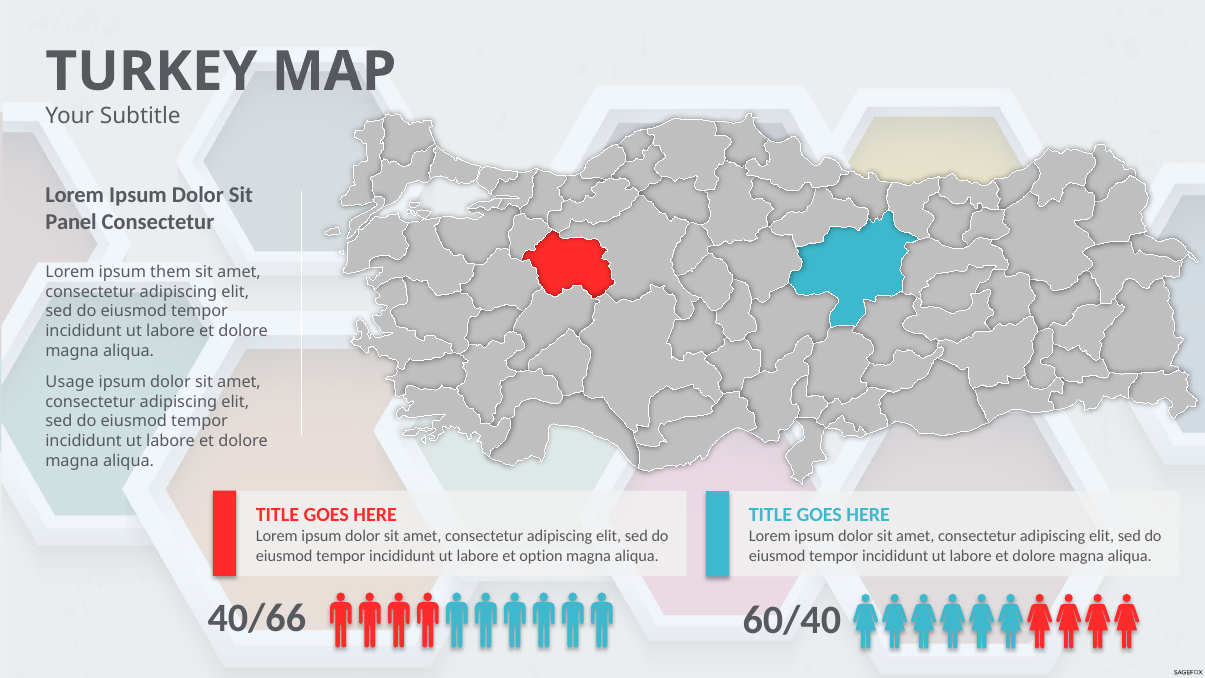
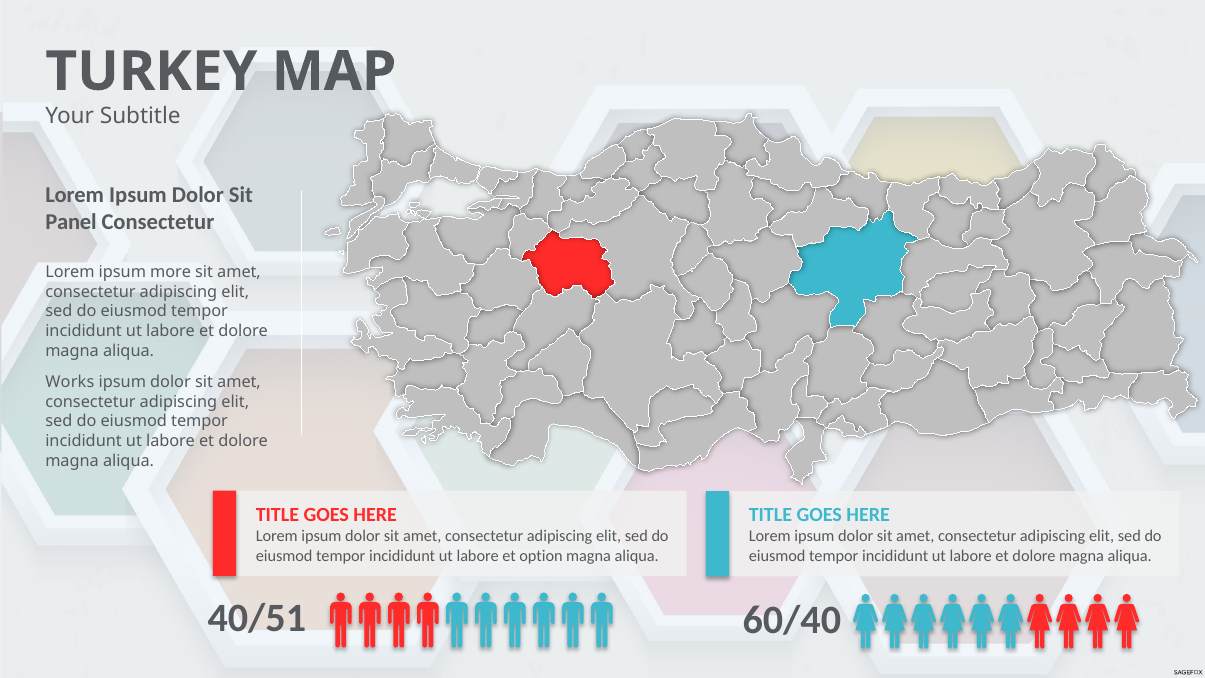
them: them -> more (171, 272)
Usage: Usage -> Works (70, 382)
40/66: 40/66 -> 40/51 (257, 618)
